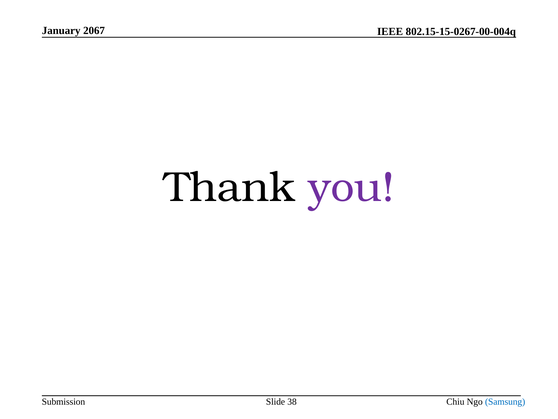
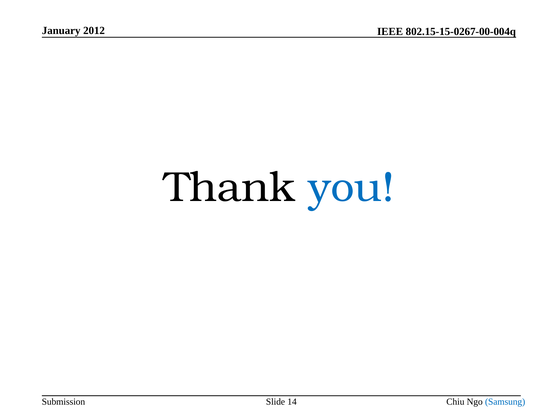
2067: 2067 -> 2012 (94, 30)
you colour: purple -> blue (352, 187)
38: 38 -> 14 (292, 401)
